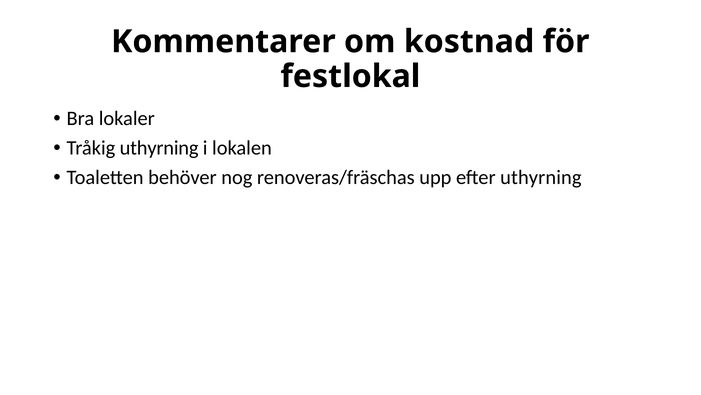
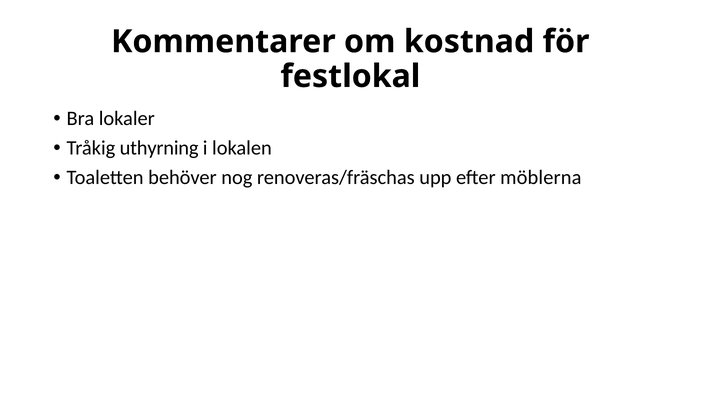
efter uthyrning: uthyrning -> möblerna (541, 177)
